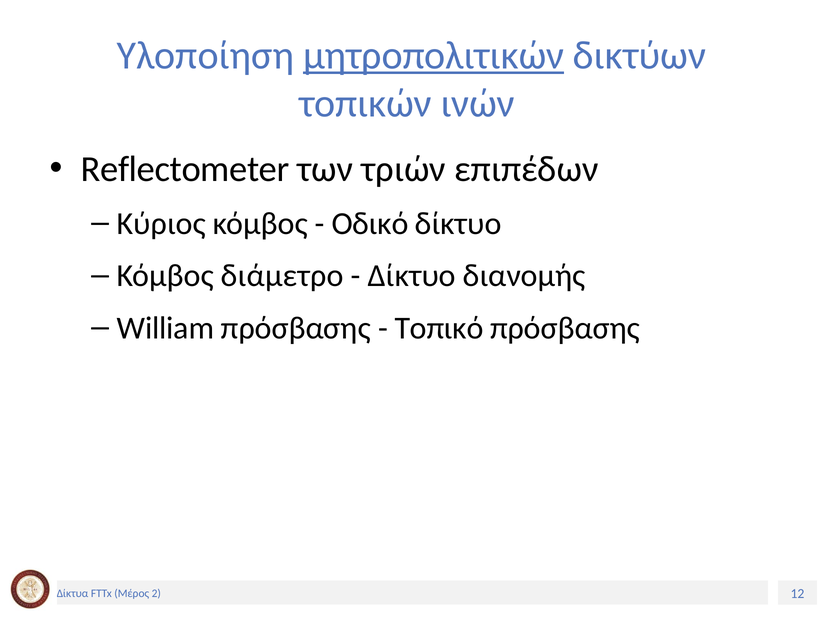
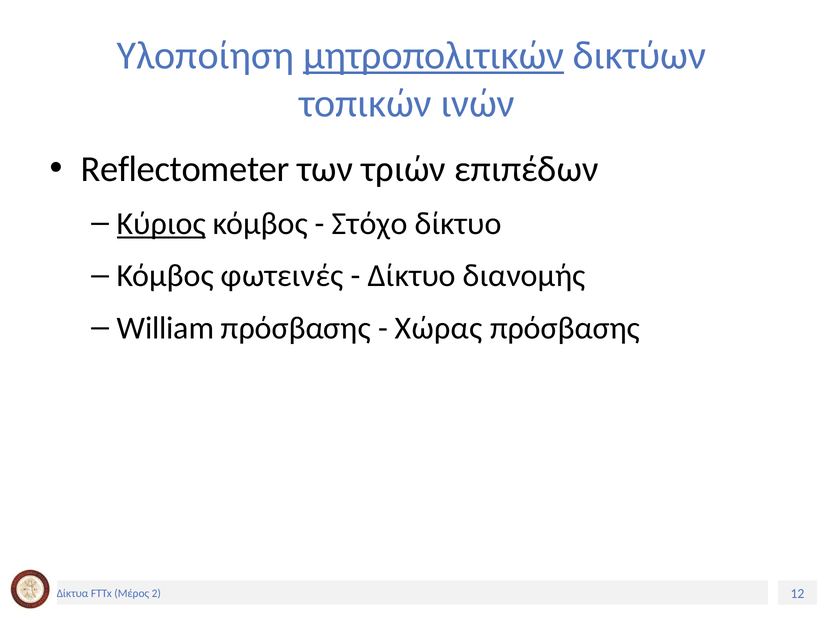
Κύριος underline: none -> present (161, 223)
Οδικό: Οδικό -> Στόχο (370, 223)
διάμετρο: διάμετρο -> φωτεινές (282, 275)
Τοπικό: Τοπικό -> Χώρας (439, 328)
